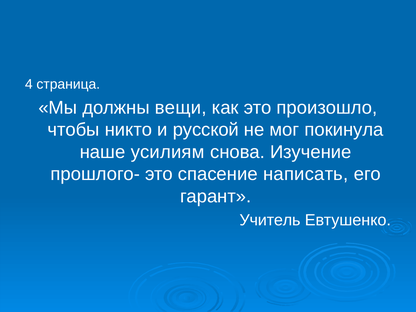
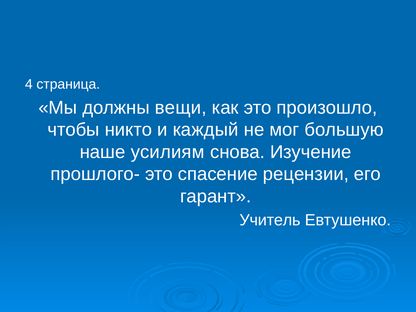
русской: русской -> каждый (206, 130)
покинула: покинула -> большую (344, 130)
написать: написать -> рецензии (306, 174)
